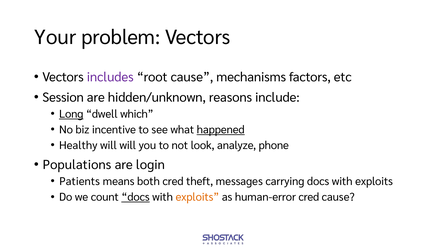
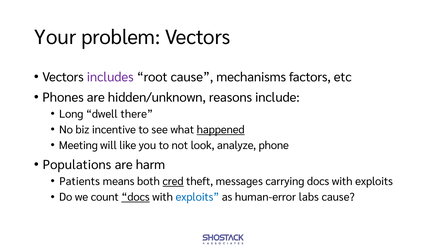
Session: Session -> Phones (63, 97)
Long underline: present -> none (71, 114)
which: which -> there (137, 114)
Healthy: Healthy -> Meeting (78, 146)
will will: will -> like (128, 146)
login: login -> harm (150, 165)
cred underline: none -> present (173, 181)
exploits colour: orange -> blue (197, 197)
human-error cred: cred -> labs (309, 197)
